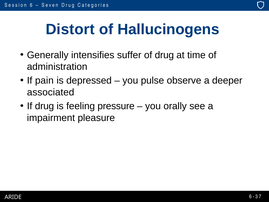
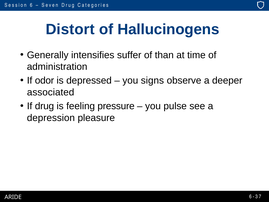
of drug: drug -> than (164, 55)
pain: pain -> odor (44, 80)
pulse: pulse -> signs (152, 80)
orally: orally -> pulse (175, 106)
impairment: impairment -> depression (51, 118)
